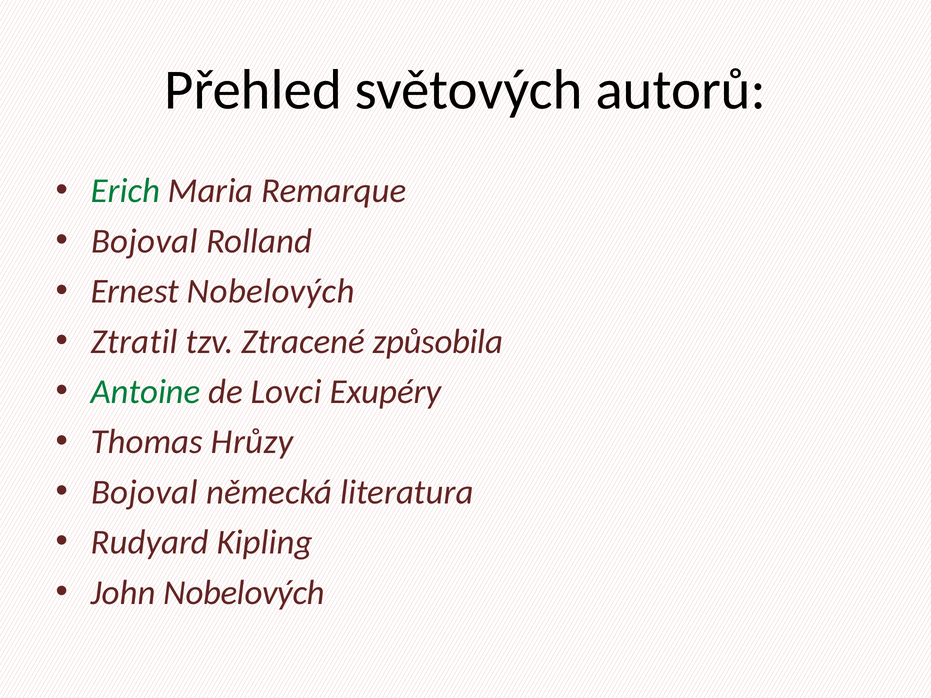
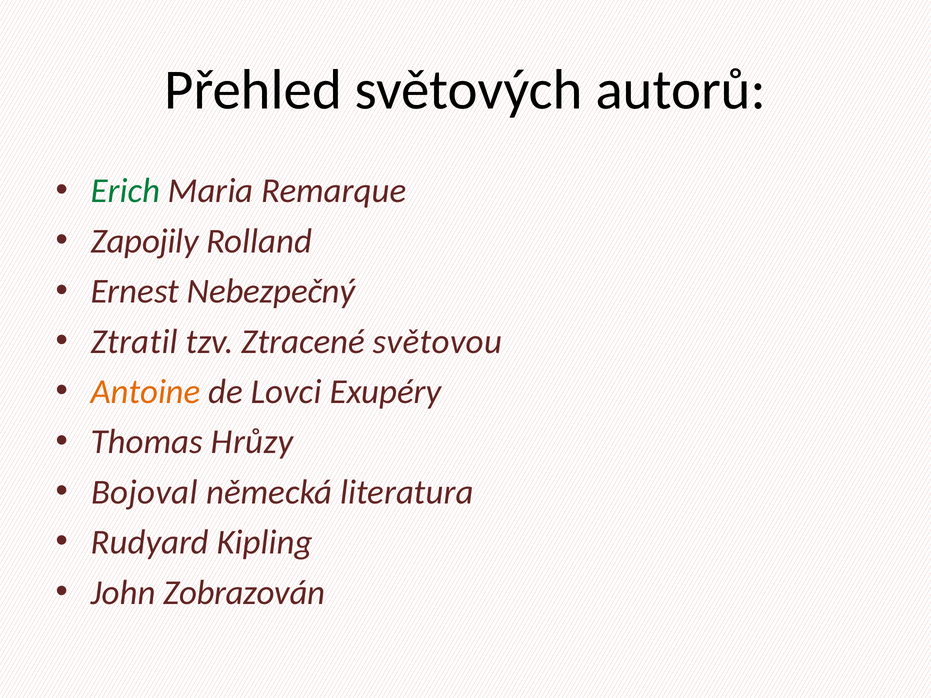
Bojoval: Bojoval -> Zapojily (145, 241)
Ernest Nobelových: Nobelových -> Nebezpečný (271, 291)
způsobila: způsobila -> světovou (438, 342)
Antoine colour: green -> orange (146, 392)
John Nobelových: Nobelových -> Zobrazován (244, 593)
